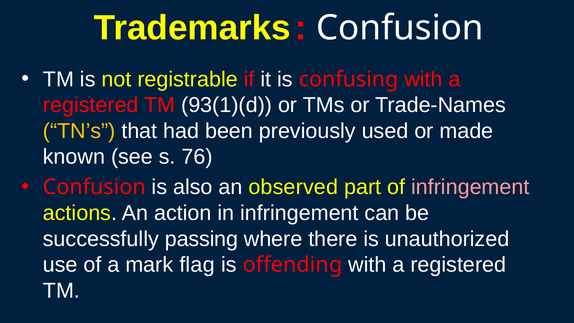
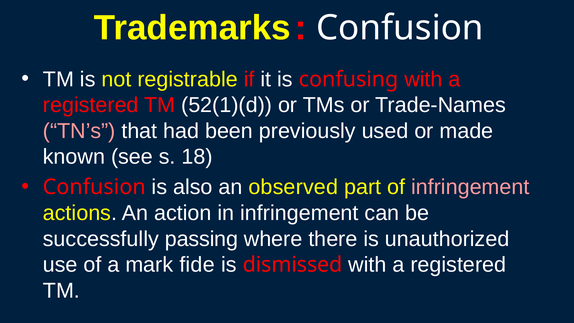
93(1)(d: 93(1)(d -> 52(1)(d (227, 105)
TN’s colour: yellow -> pink (79, 131)
76: 76 -> 18 (197, 157)
flag: flag -> fide (197, 265)
offending: offending -> dismissed (293, 265)
